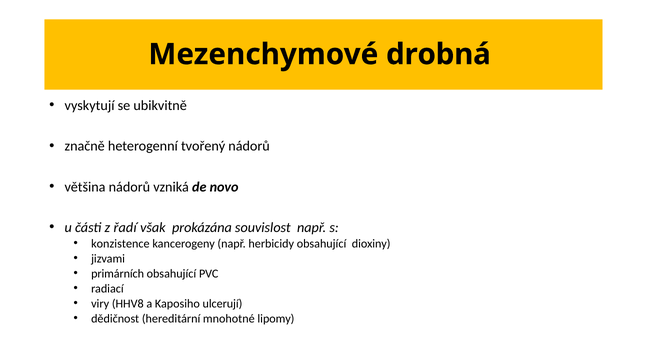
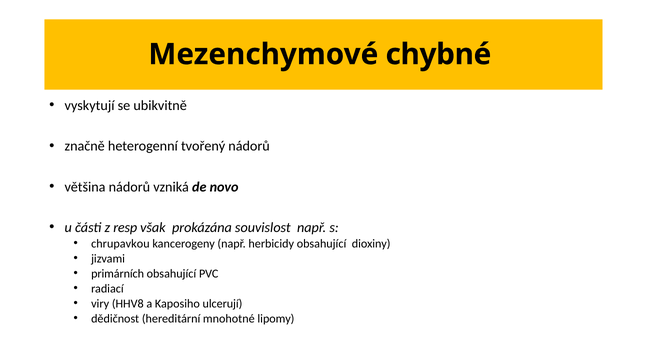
drobná: drobná -> chybné (438, 54)
řadí: řadí -> resp (125, 227)
konzistence: konzistence -> chrupavkou (120, 244)
